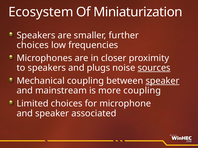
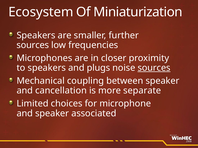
choices: choices -> sources (33, 45)
speaker underline: present -> none (162, 81)
mainstream: mainstream -> cancellation (61, 91)
more coupling: coupling -> separate (142, 91)
